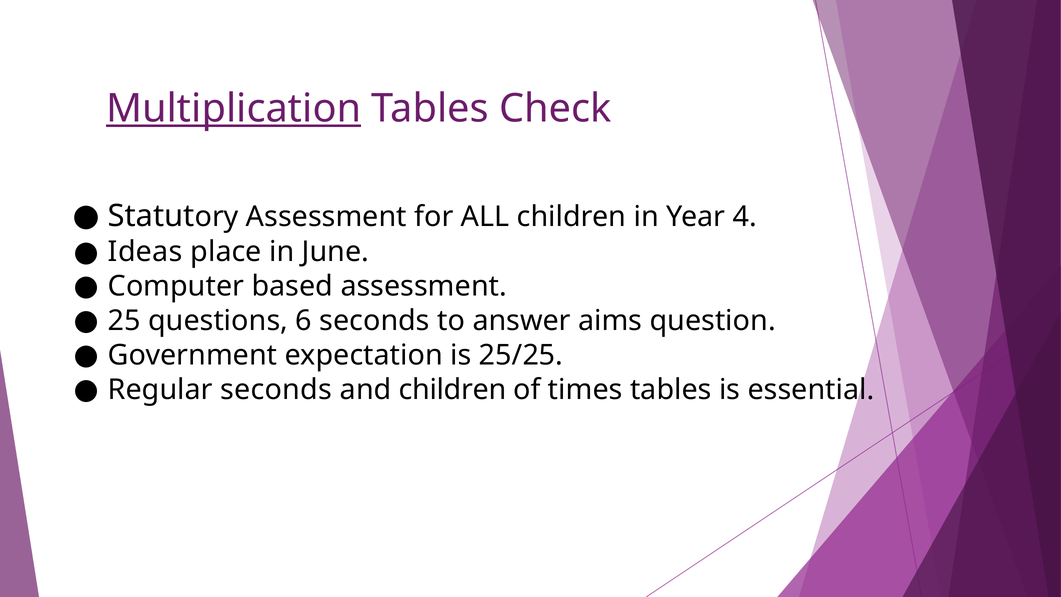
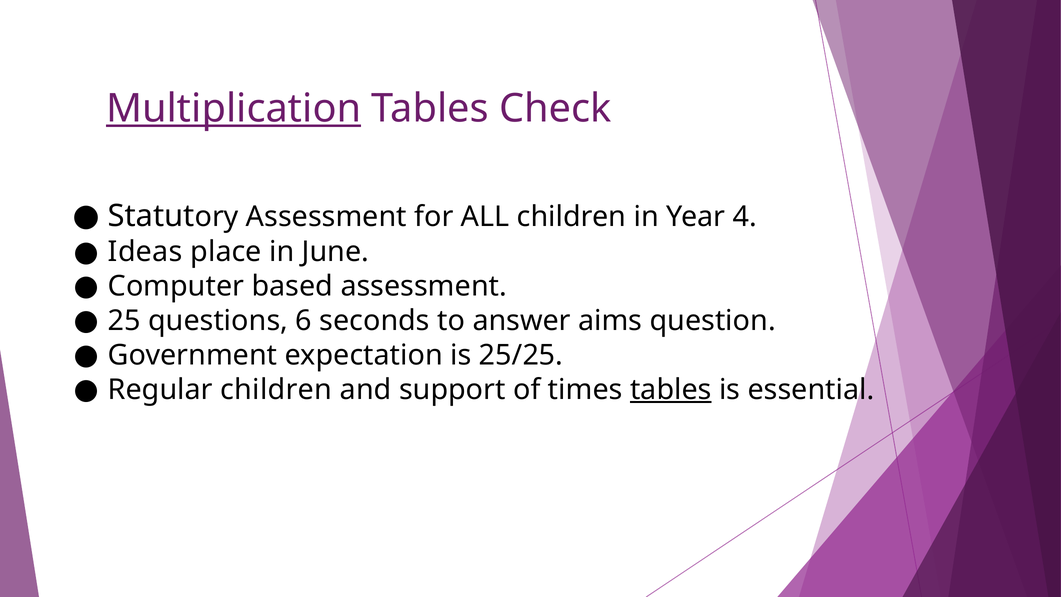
Regular seconds: seconds -> children (276, 390)
and children: children -> support (452, 390)
tables underline: none -> present (671, 390)
